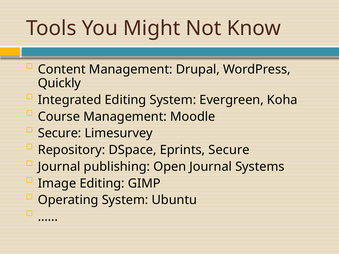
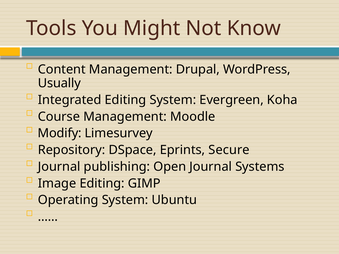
Quickly: Quickly -> Usually (59, 83)
Secure: Secure -> Modify (60, 133)
